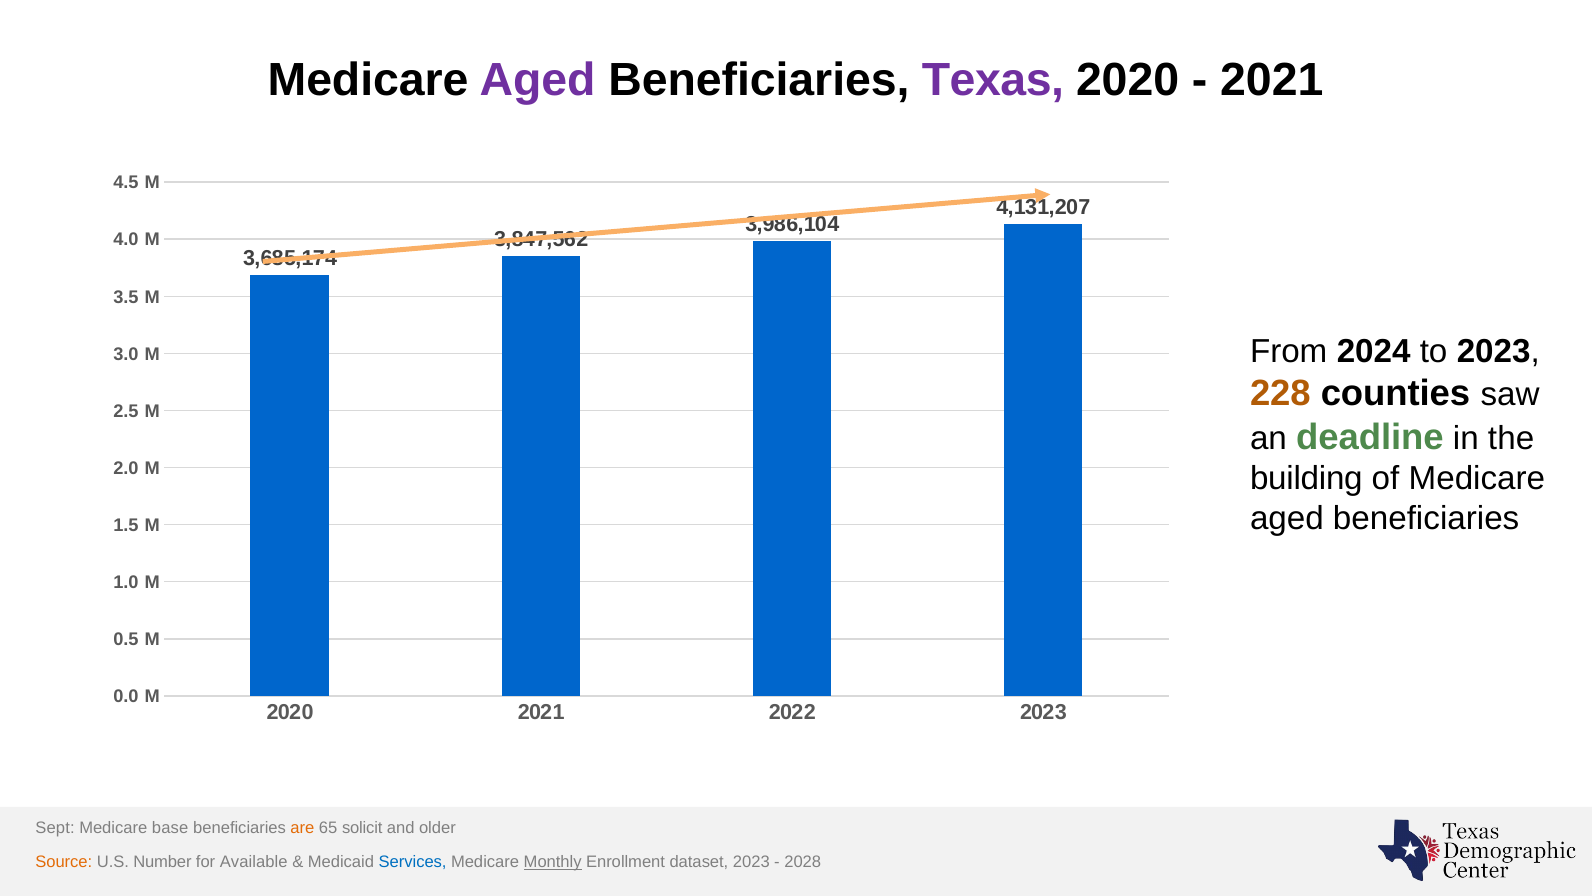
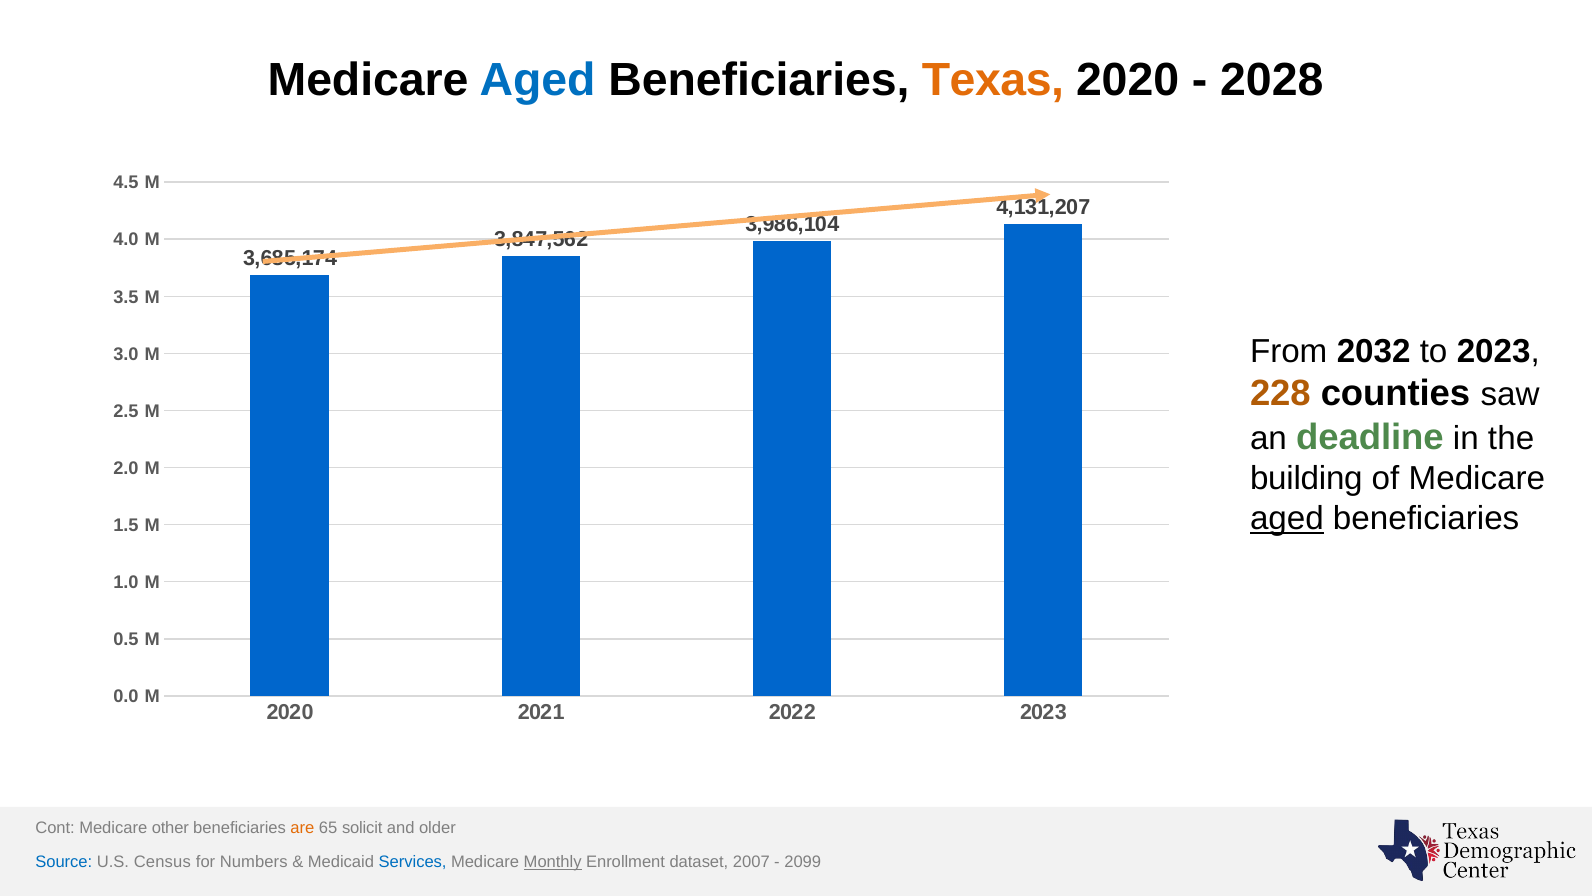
Aged colour: purple -> blue (538, 80)
Texas colour: purple -> orange (993, 80)
2021: 2021 -> 2028 (1272, 80)
2024: 2024 -> 2032 (1374, 351)
aged underline: none -> present (1287, 518)
Sept: Sept -> Cont (55, 827)
base: base -> other (170, 827)
Source colour: orange -> blue (64, 862)
Number: Number -> Census (162, 862)
Available: Available -> Numbers (254, 862)
dataset 2023: 2023 -> 2007 (751, 862)
2028: 2028 -> 2099 (803, 862)
